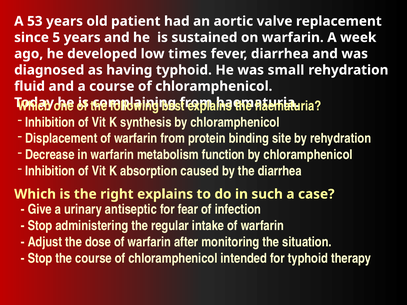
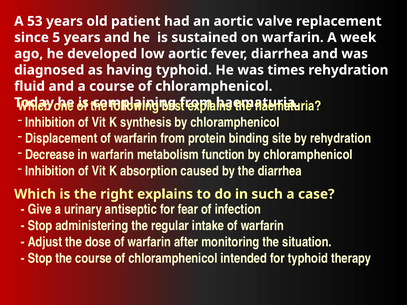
low times: times -> aortic (188, 54)
small: small -> times (286, 70)
